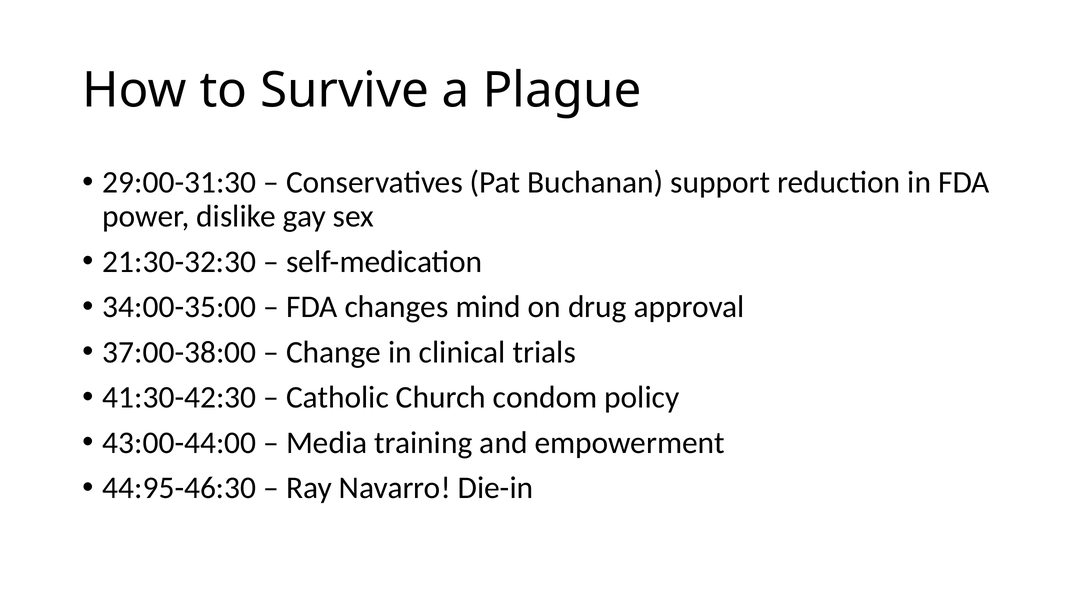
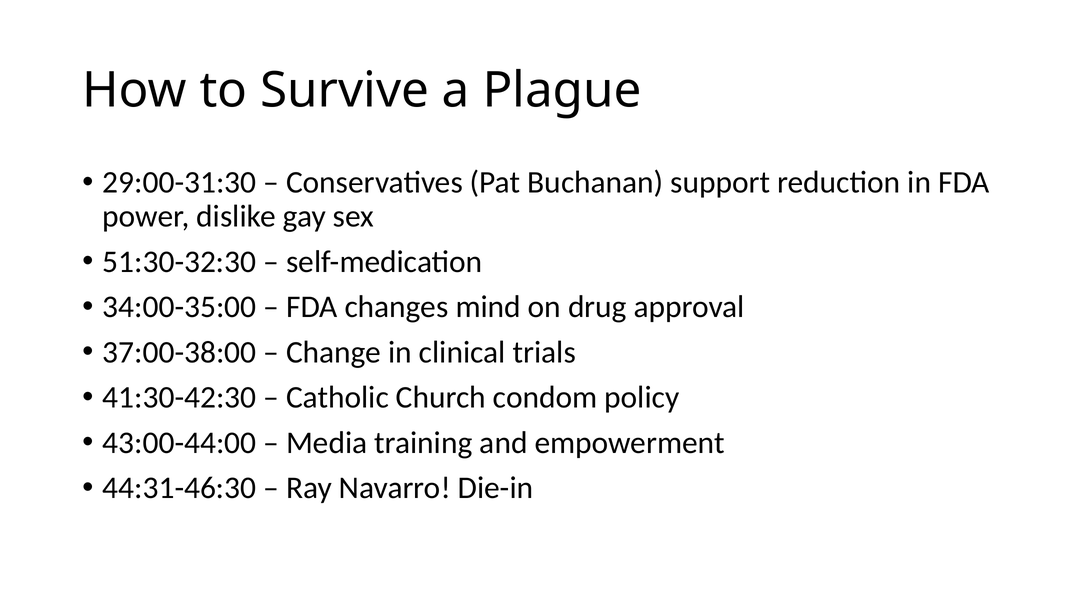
21:30-32:30: 21:30-32:30 -> 51:30-32:30 (179, 262)
44:95-46:30: 44:95-46:30 -> 44:31-46:30 (179, 488)
